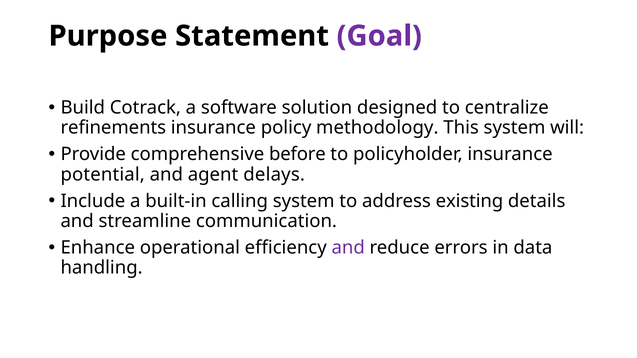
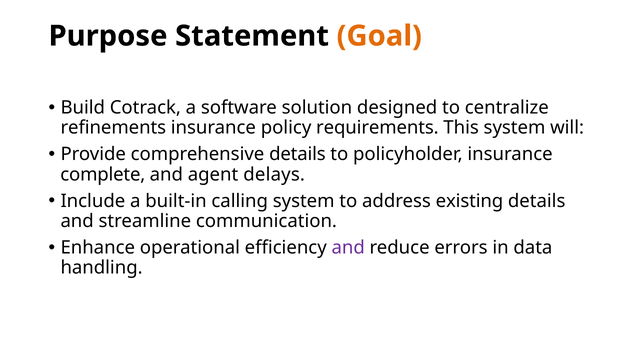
Goal colour: purple -> orange (379, 36)
methodology: methodology -> requirements (377, 128)
comprehensive before: before -> details (297, 154)
potential: potential -> complete (103, 175)
